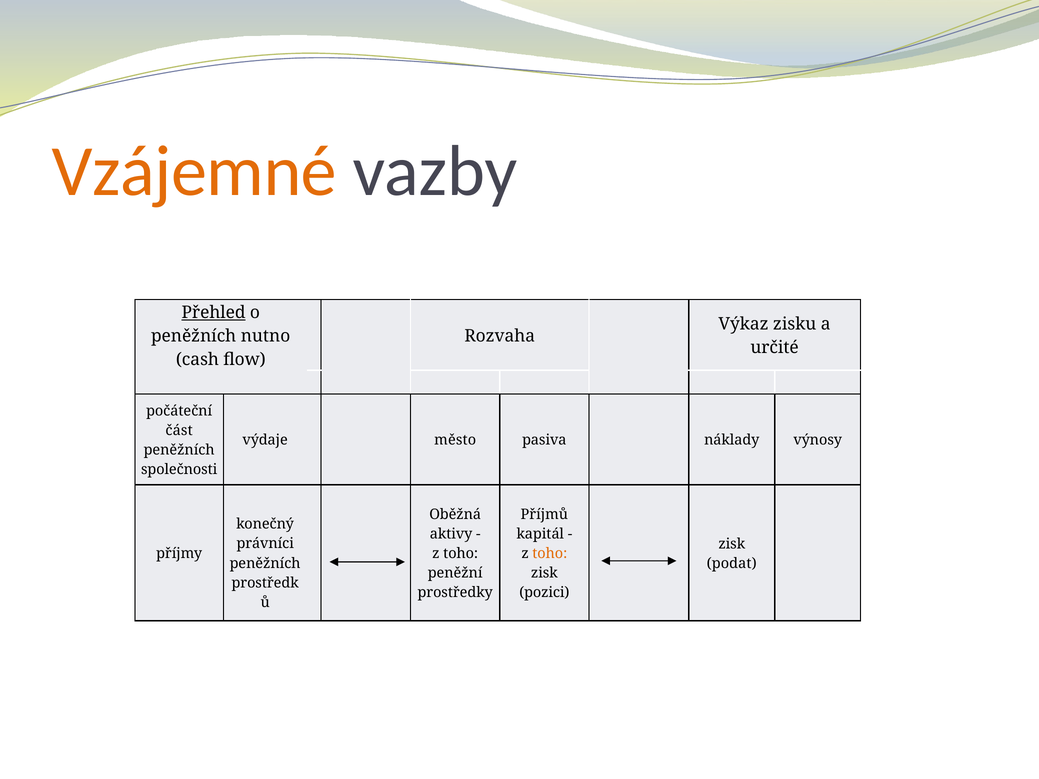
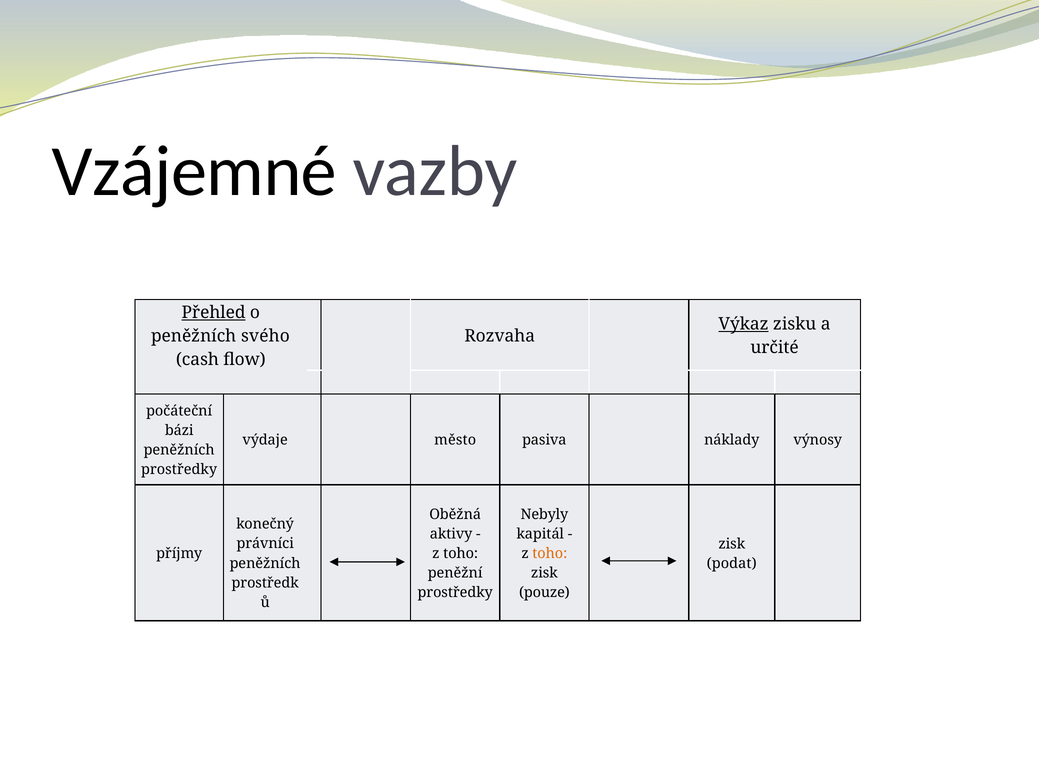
Vzájemné colour: orange -> black (194, 172)
Výkaz underline: none -> present (743, 324)
nutno: nutno -> svého (265, 336)
část: část -> bázi (179, 431)
společnosti: společnosti -> prostředky (179, 470)
Příjmů: Příjmů -> Nebyly (544, 515)
pozici: pozici -> pouze (544, 593)
